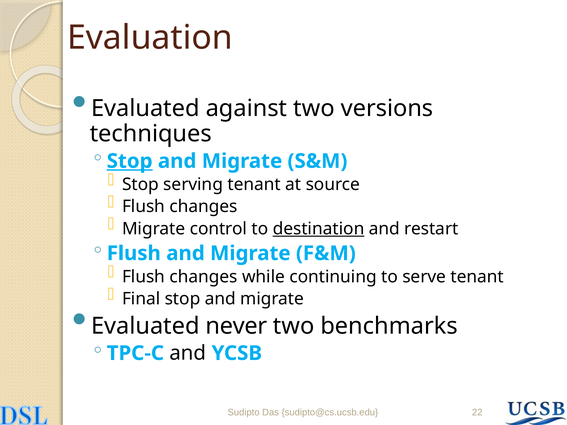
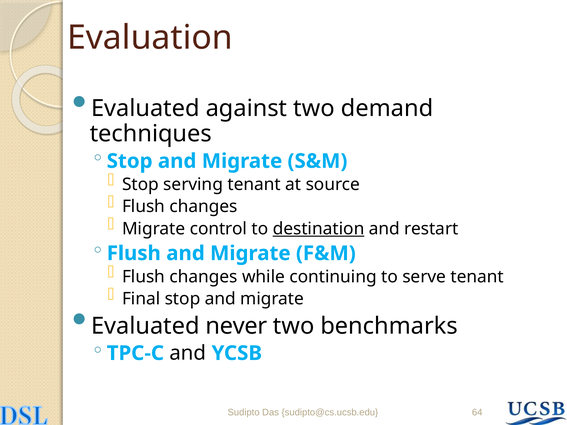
versions: versions -> demand (387, 108)
Stop underline: present -> none (130, 161)
22: 22 -> 64 (477, 413)
